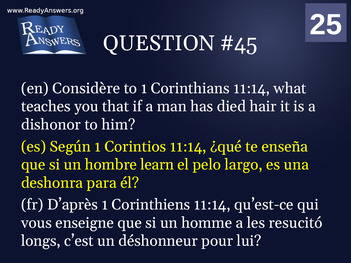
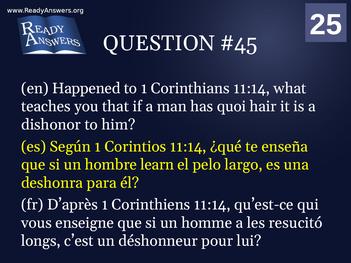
Considère: Considère -> Happened (86, 88)
died: died -> quoi (231, 107)
